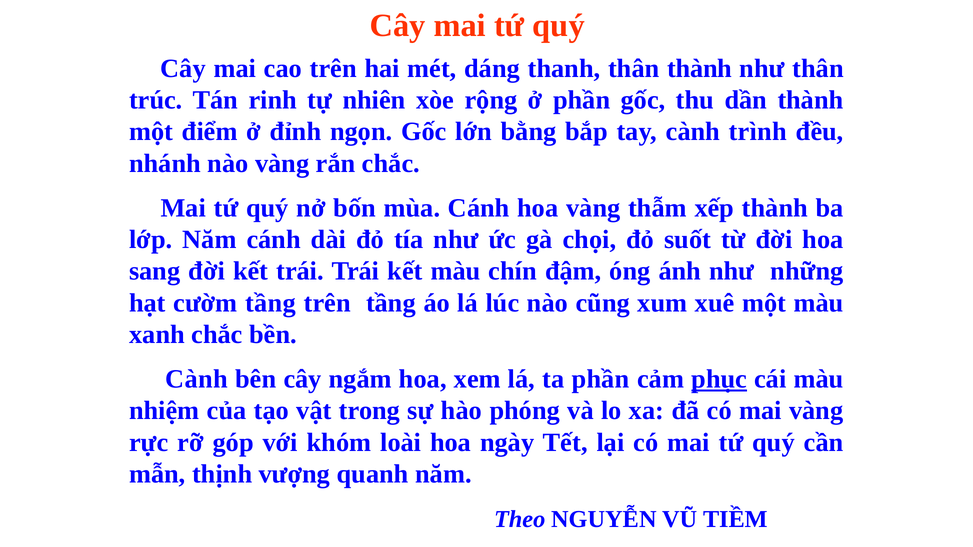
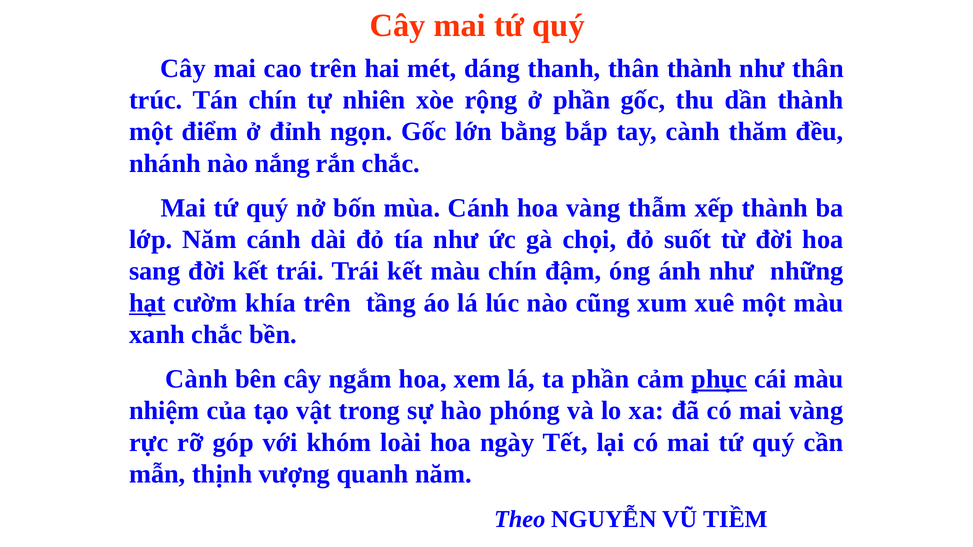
Tán rinh: rinh -> chín (273, 100)
trình: trình -> thăm (758, 132)
nào vàng: vàng -> nắng (282, 163)
hạt underline: none -> present (147, 303)
cườm tầng: tầng -> khía (271, 303)
